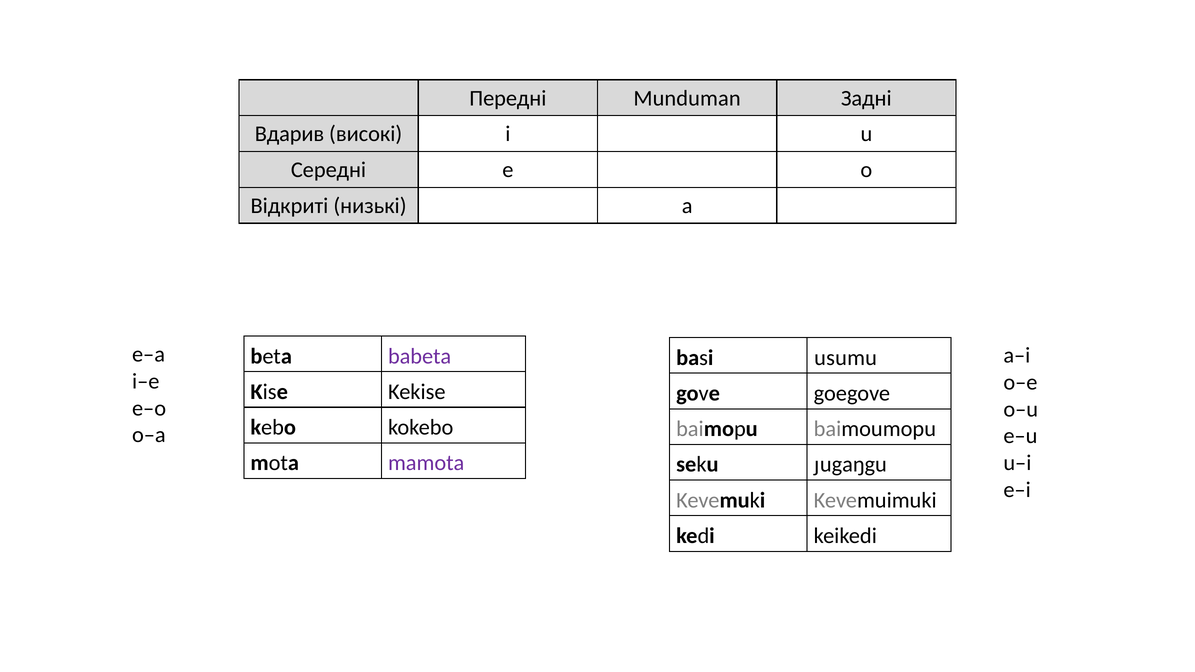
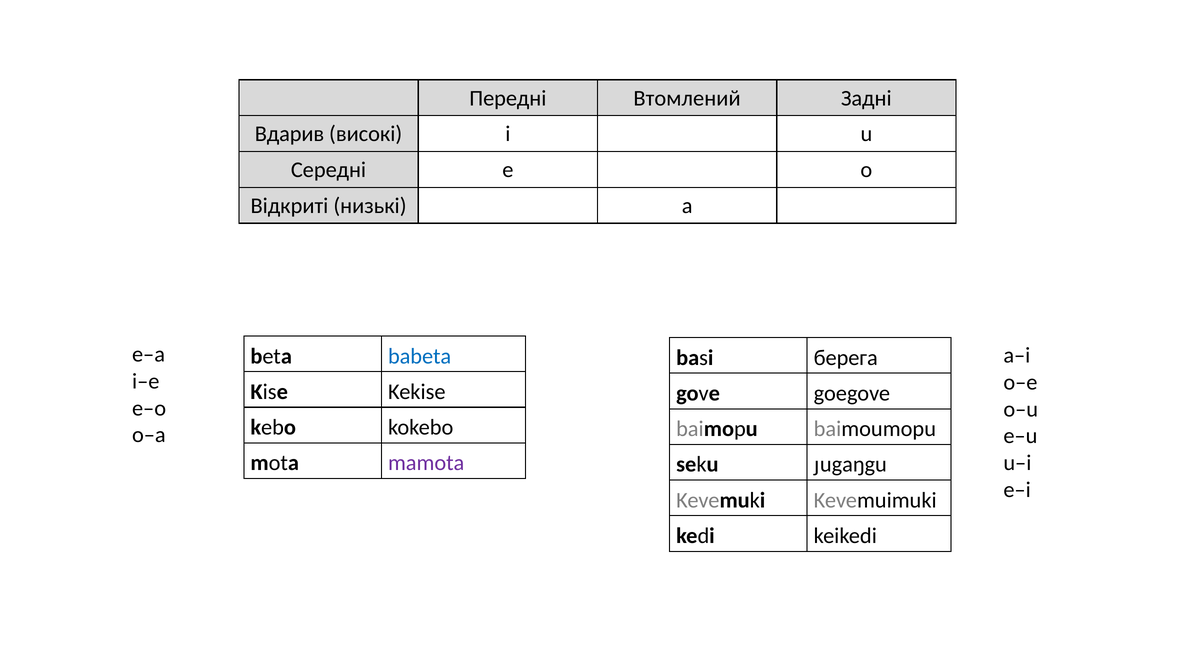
Munduman: Munduman -> Втомлений (687, 98)
babeta colour: purple -> blue (420, 356)
usumu: usumu -> берега (846, 358)
